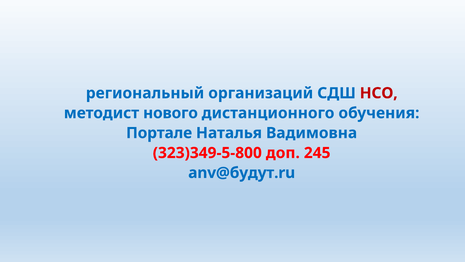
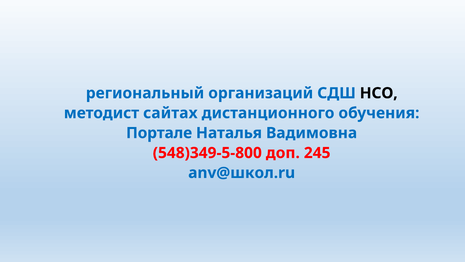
НСО colour: red -> black (379, 93)
нового: нового -> сайтах (170, 113)
323)349-5-800: 323)349-5-800 -> 548)349-5-800 (207, 153)
anv@будут.ru: anv@будут.ru -> anv@школ.ru (242, 173)
